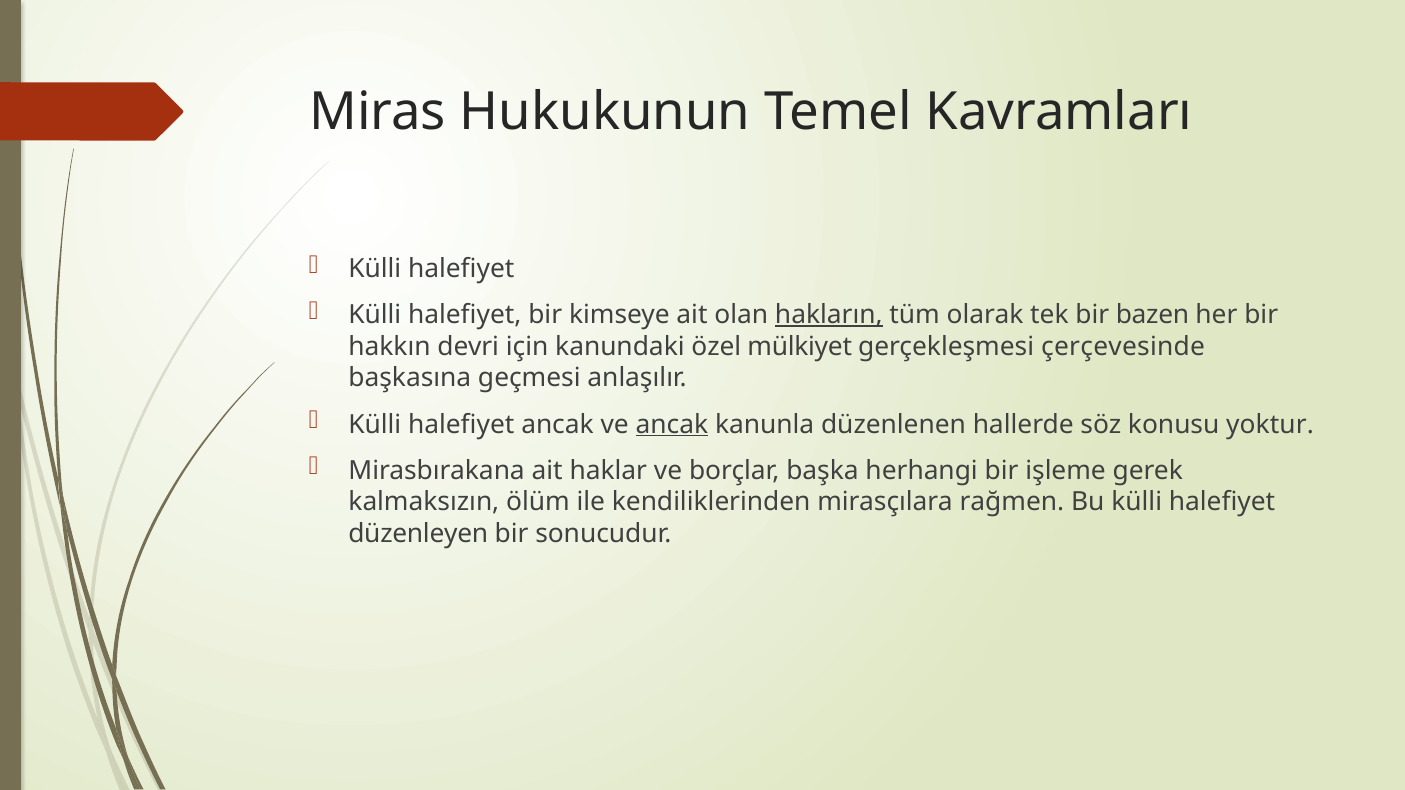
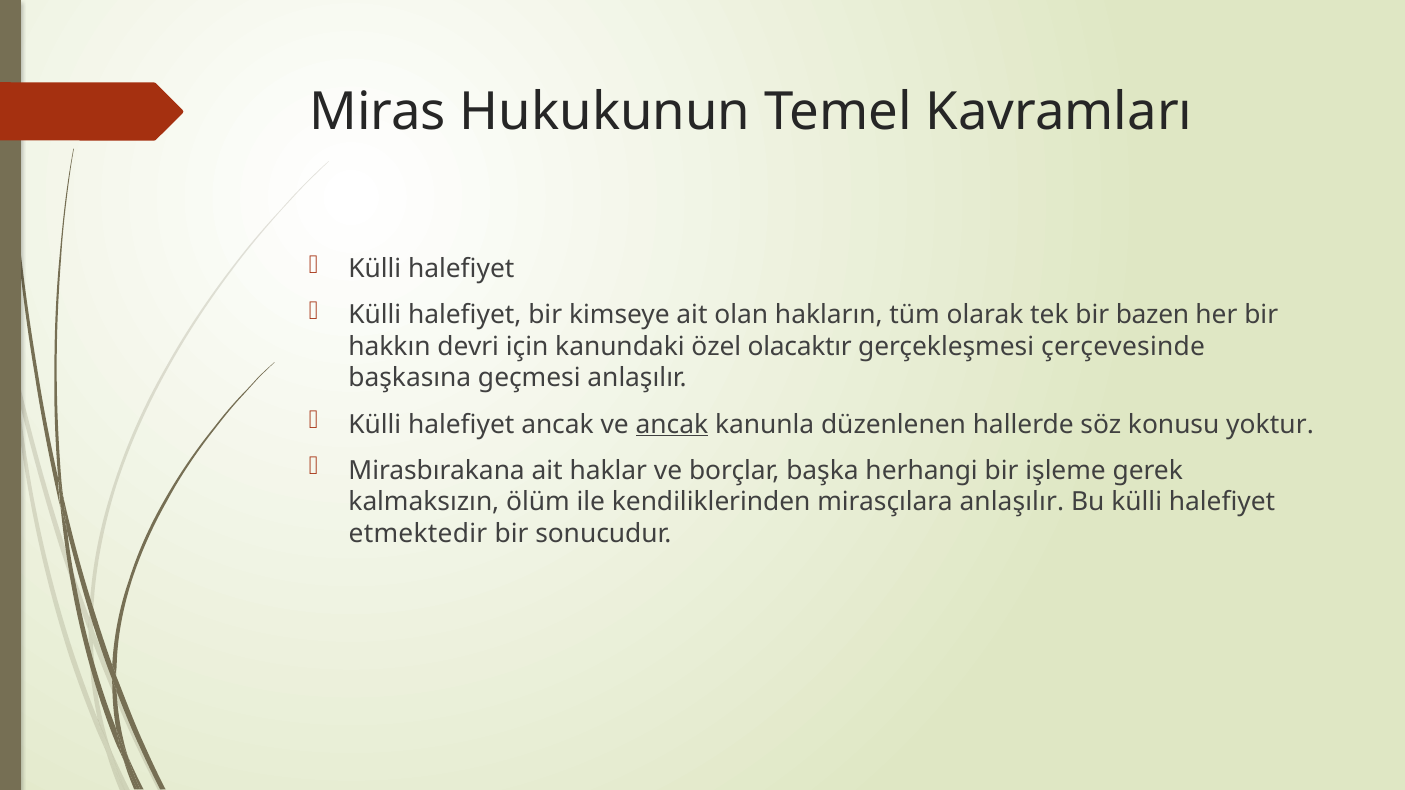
hakların underline: present -> none (829, 315)
mülkiyet: mülkiyet -> olacaktır (800, 347)
mirasçılara rağmen: rağmen -> anlaşılır (1012, 502)
düzenleyen: düzenleyen -> etmektedir (418, 534)
